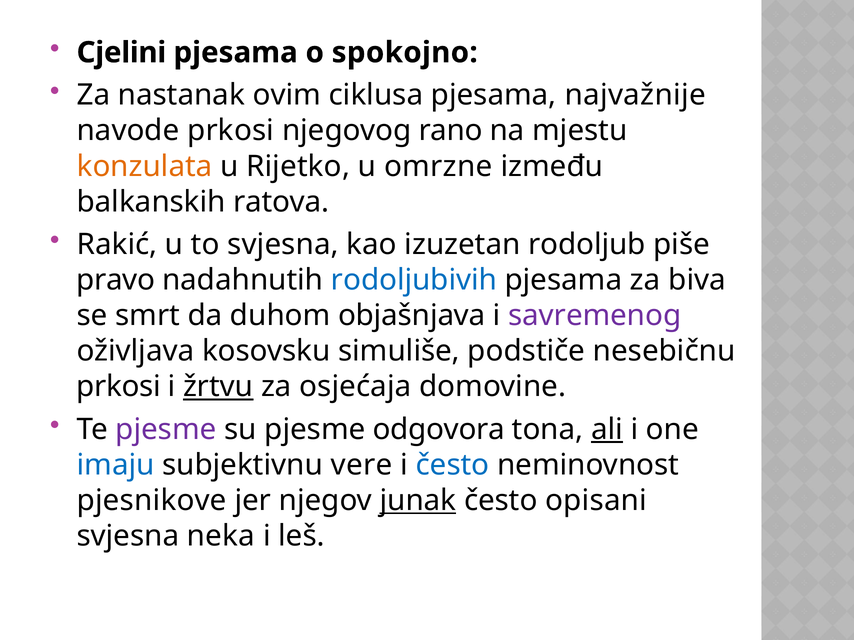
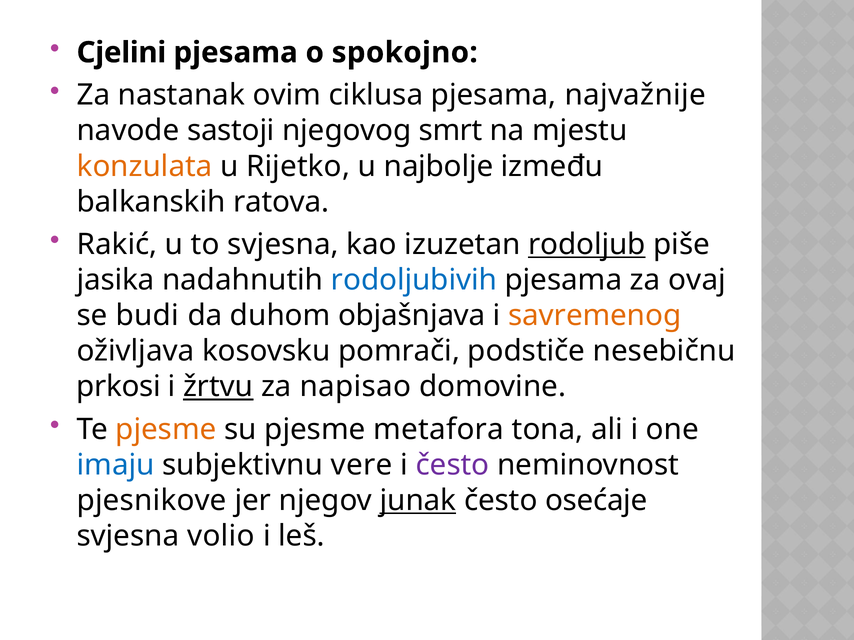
navode prkosi: prkosi -> sastoji (231, 131)
rano: rano -> smrt (451, 131)
omrzne: omrzne -> najbolje (439, 166)
rodoljub underline: none -> present (587, 245)
pravo: pravo -> jasika (116, 280)
biva: biva -> ovaj (697, 280)
smrt: smrt -> budi (147, 316)
savremenog colour: purple -> orange (595, 316)
simuliše: simuliše -> pomrači (399, 351)
osjećaja: osjećaja -> napisao (355, 387)
pjesme colour: purple -> orange (166, 430)
odgovora: odgovora -> metafora (439, 430)
ali underline: present -> none (607, 430)
često colour: blue -> purple (453, 465)
opisani: opisani -> osećaje (596, 501)
neka: neka -> volio (221, 536)
